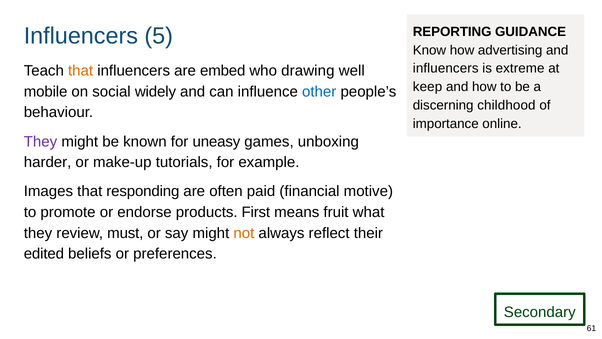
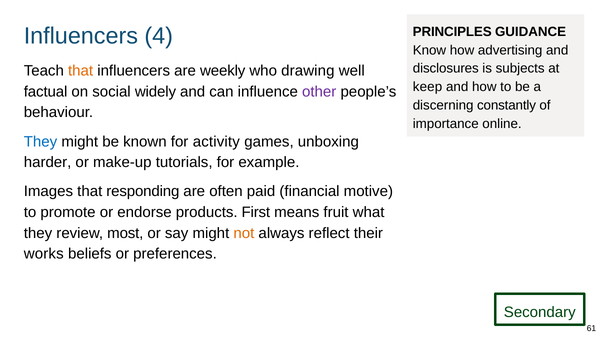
5: 5 -> 4 (159, 36)
REPORTING: REPORTING -> PRINCIPLES (452, 32)
influencers: influencers -> disclosures (446, 68)
extreme: extreme -> subjects (520, 68)
embed: embed -> weekly (223, 71)
mobile: mobile -> factual (46, 92)
other colour: blue -> purple (319, 92)
childhood: childhood -> constantly (507, 105)
They colour: purple -> blue (40, 141)
uneasy: uneasy -> activity (216, 141)
must: must -> most (125, 233)
edited: edited -> works (44, 254)
